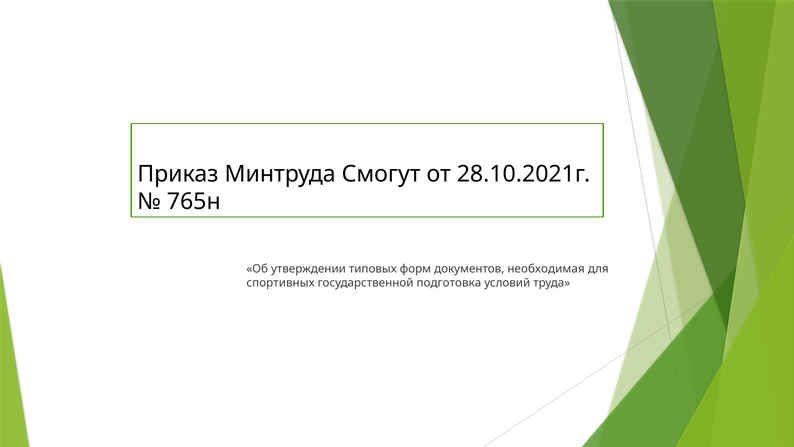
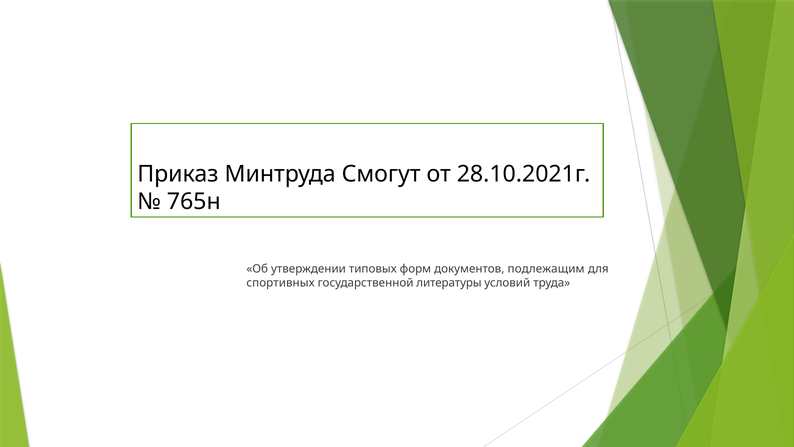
необходимая: необходимая -> подлежащим (546, 269)
подготовка: подготовка -> литературы (449, 283)
